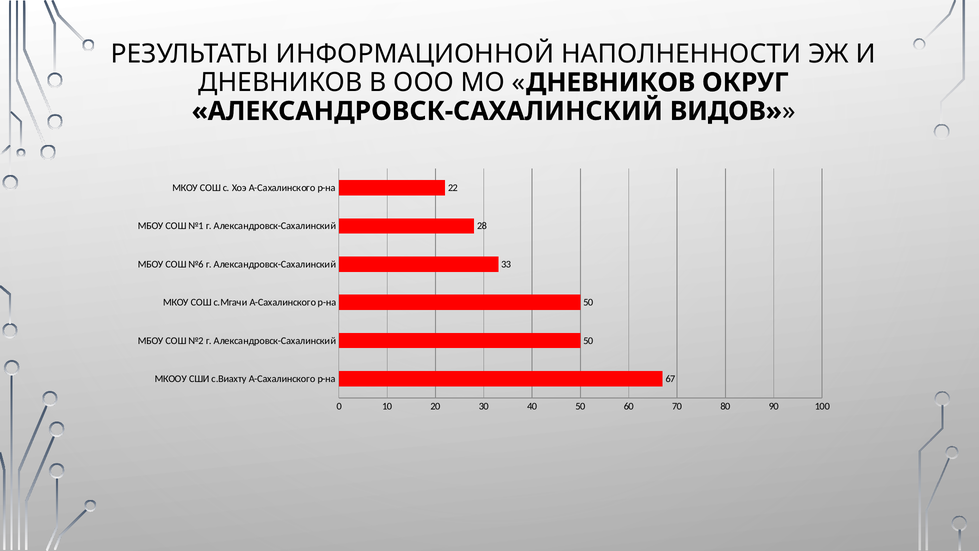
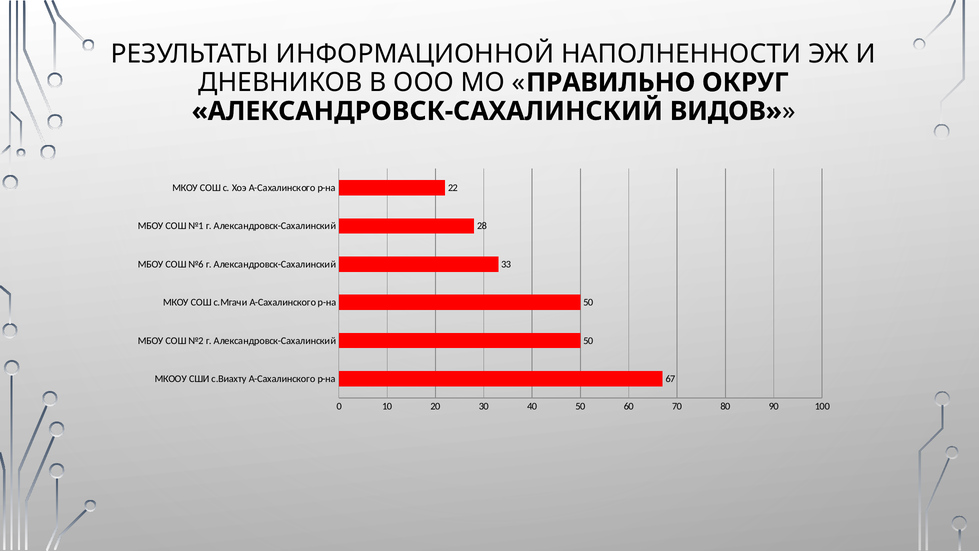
ДНЕВНИКОВ: ДНЕВНИКОВ -> ПРАВИЛЬНО (611, 82)
